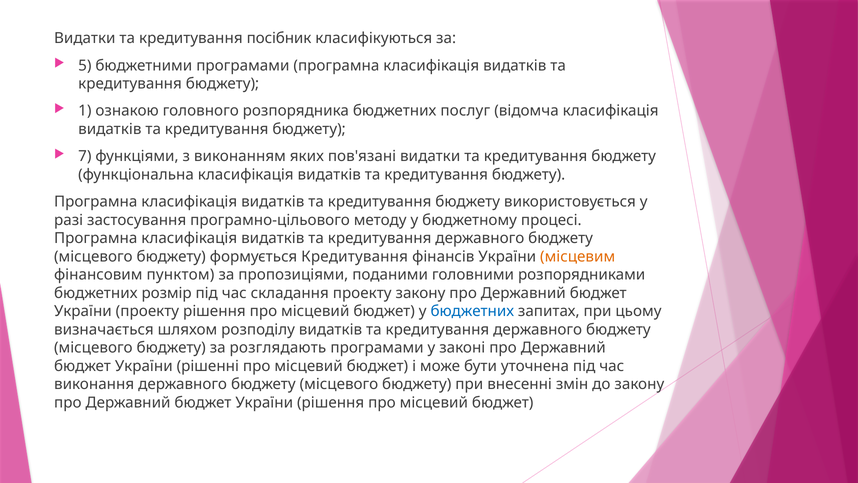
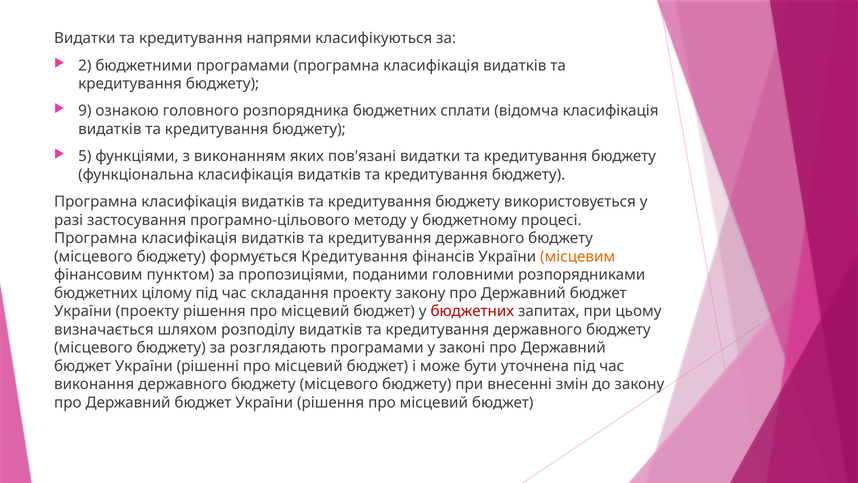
посібник: посібник -> напрями (279, 38)
5: 5 -> 2 (85, 65)
1: 1 -> 9 (85, 111)
послуг: послуг -> сплати (465, 111)
7: 7 -> 5 (85, 156)
розмір: розмір -> цілому (167, 293)
бюджетних colour: blue -> red (472, 311)
